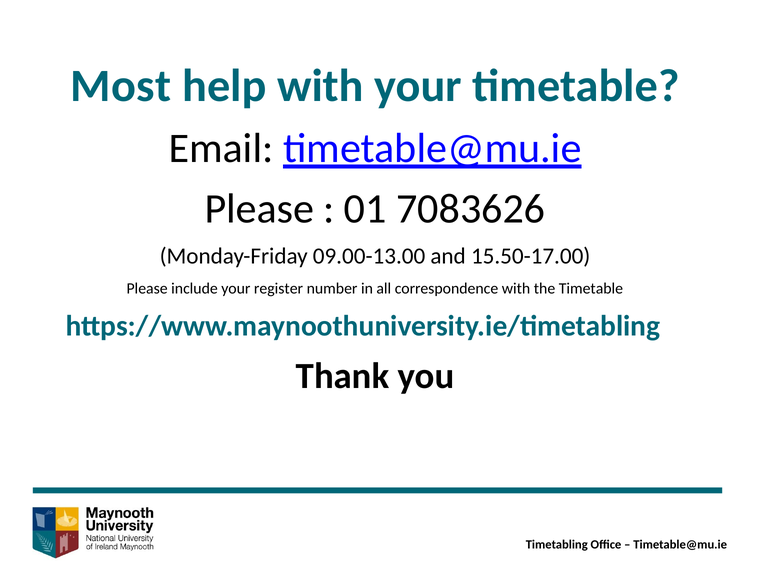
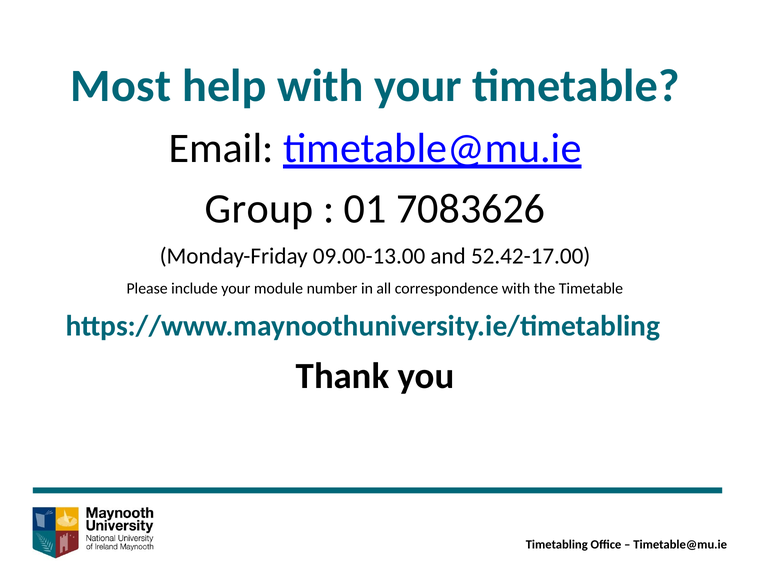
Please: Please -> Group (259, 209)
15.50-17.00: 15.50-17.00 -> 52.42-17.00 (531, 257)
register: register -> module (279, 289)
